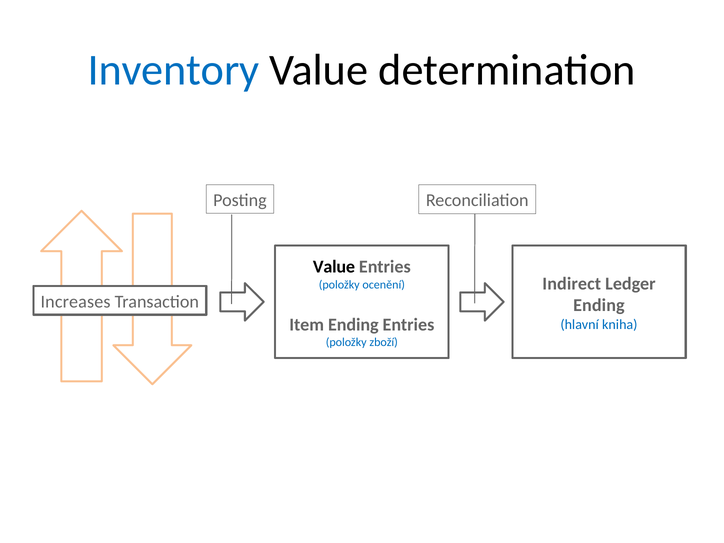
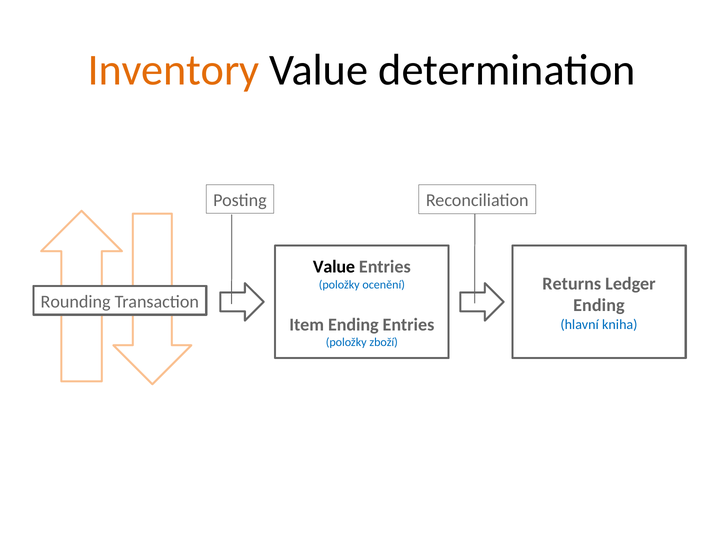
Inventory colour: blue -> orange (173, 70)
Indirect: Indirect -> Returns (572, 284)
Increases: Increases -> Rounding (76, 302)
